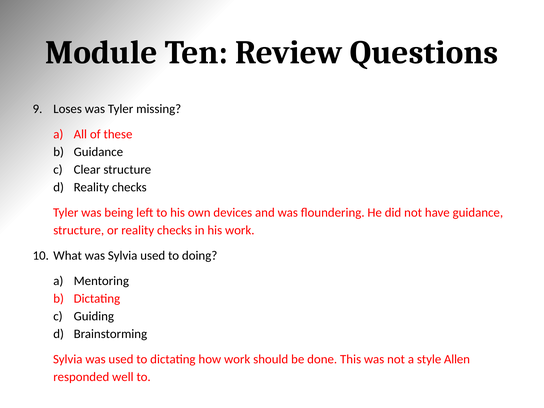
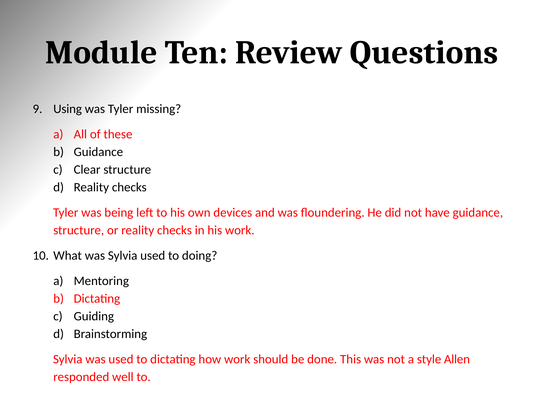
Loses: Loses -> Using (68, 109)
